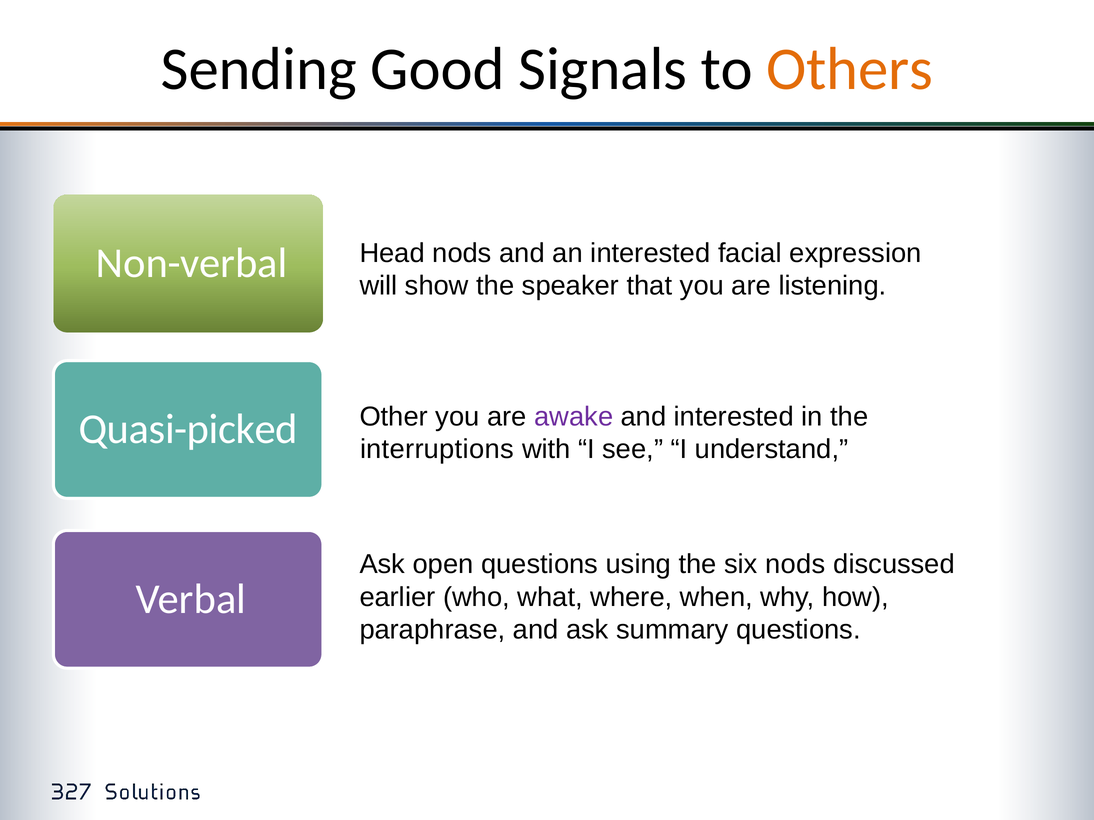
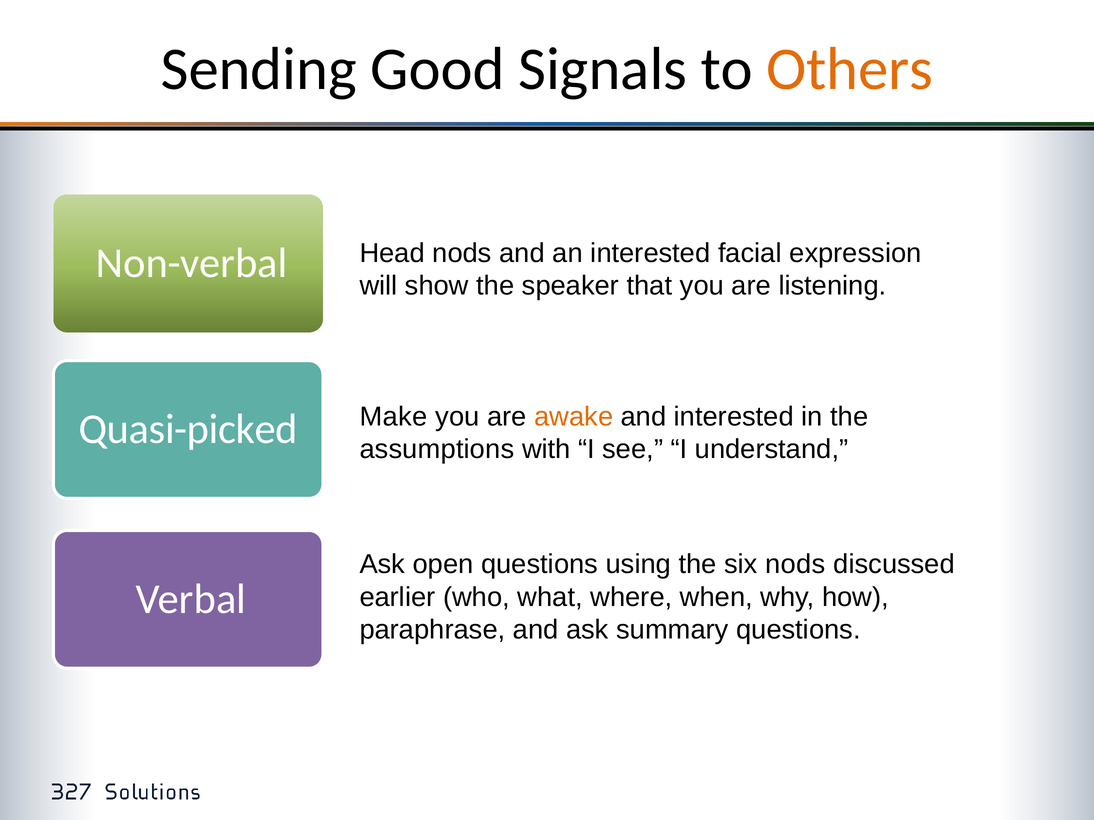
Other: Other -> Make (394, 417)
awake colour: purple -> orange (574, 417)
interruptions: interruptions -> assumptions (437, 450)
